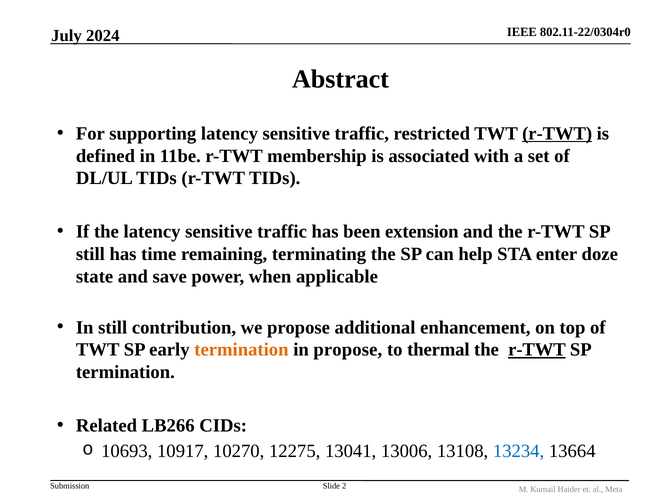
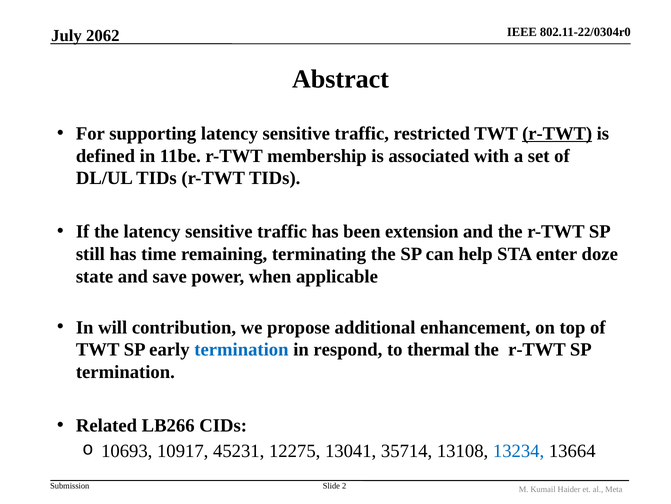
2024: 2024 -> 2062 (103, 36)
In still: still -> will (113, 327)
termination colour: orange -> blue (241, 349)
in propose: propose -> respond (348, 349)
r-TWT underline: present -> none (537, 349)
10270: 10270 -> 45231 (239, 451)
13006: 13006 -> 35714 (407, 451)
